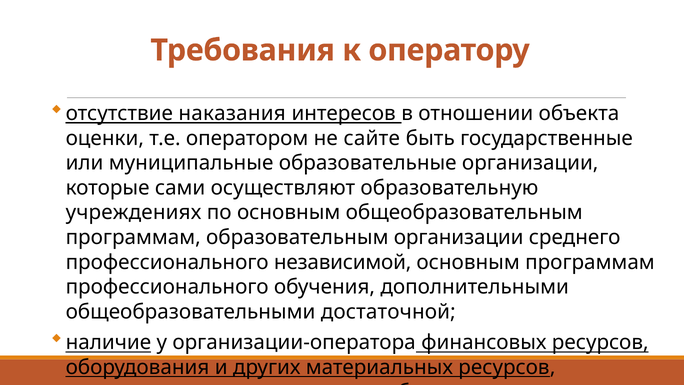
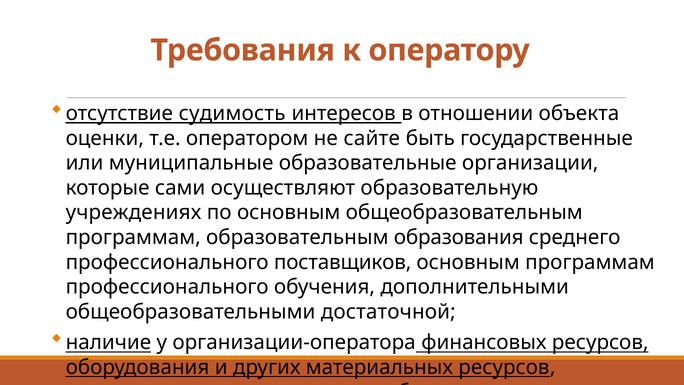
наказания: наказания -> судимость (232, 113)
образовательным организации: организации -> образования (459, 237)
независимой: независимой -> поставщиков (343, 262)
